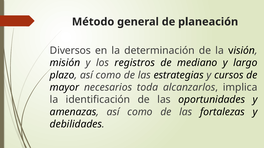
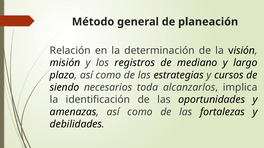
Diversos: Diversos -> Relación (70, 51)
mayor: mayor -> siendo (65, 88)
